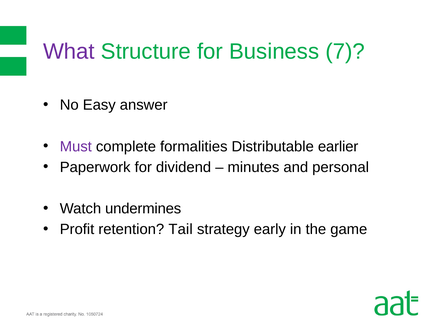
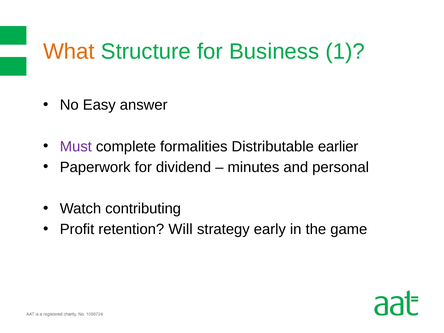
What colour: purple -> orange (69, 51)
7: 7 -> 1 (345, 51)
undermines: undermines -> contributing (143, 209)
Tail: Tail -> Will (181, 229)
